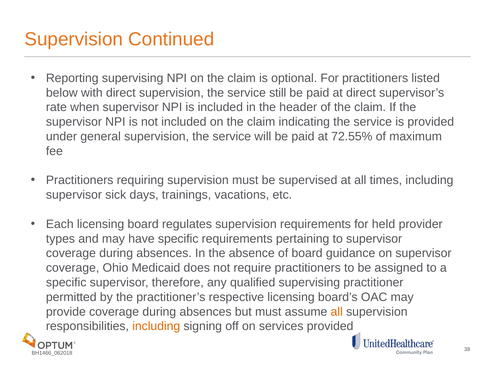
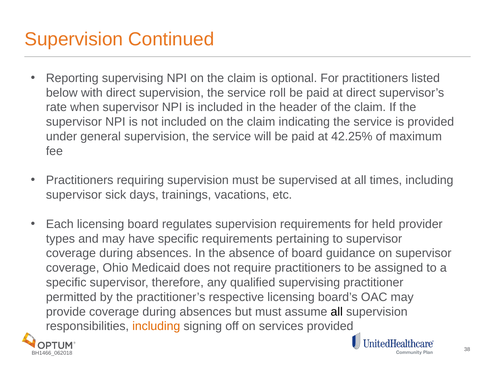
still: still -> roll (278, 93)
72.55%: 72.55% -> 42.25% (352, 136)
all colour: orange -> black (337, 311)
